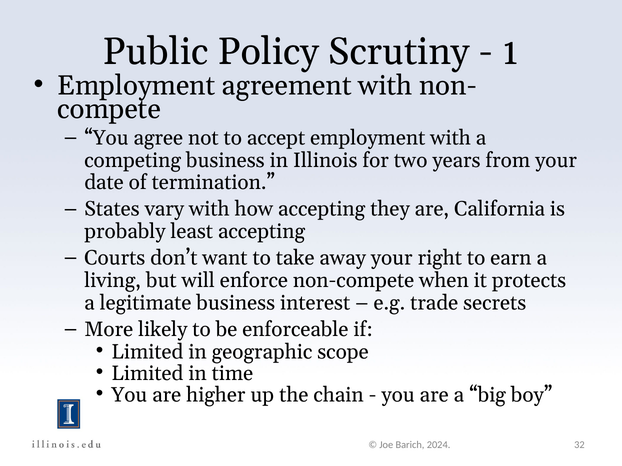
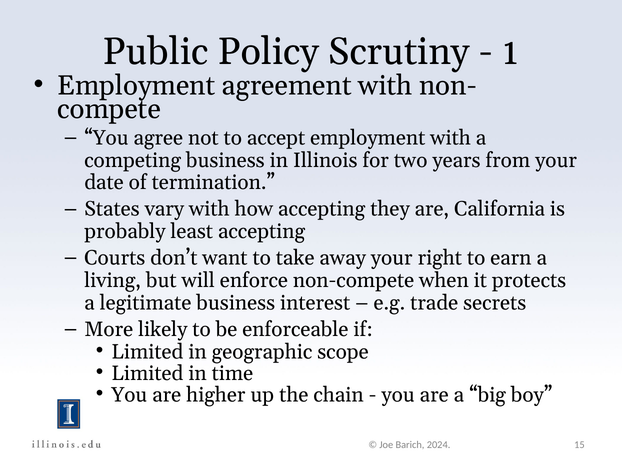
32: 32 -> 15 (579, 445)
